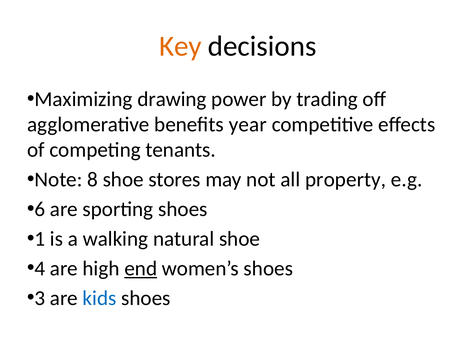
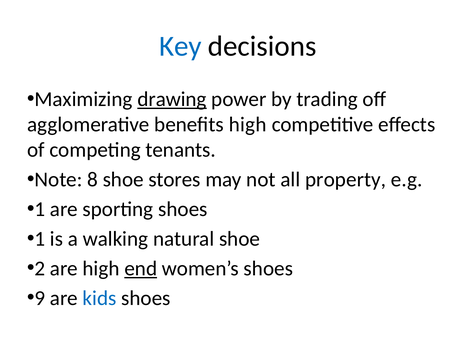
Key colour: orange -> blue (180, 46)
drawing underline: none -> present (172, 99)
benefits year: year -> high (248, 125)
6: 6 -> 1 (40, 209)
4: 4 -> 2 (40, 268)
3: 3 -> 9 (40, 298)
